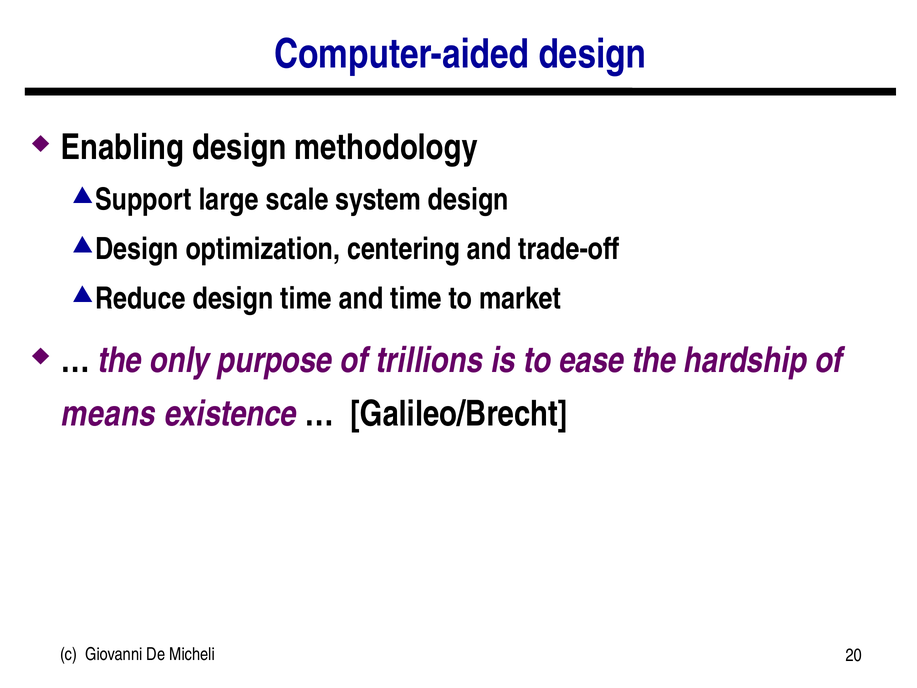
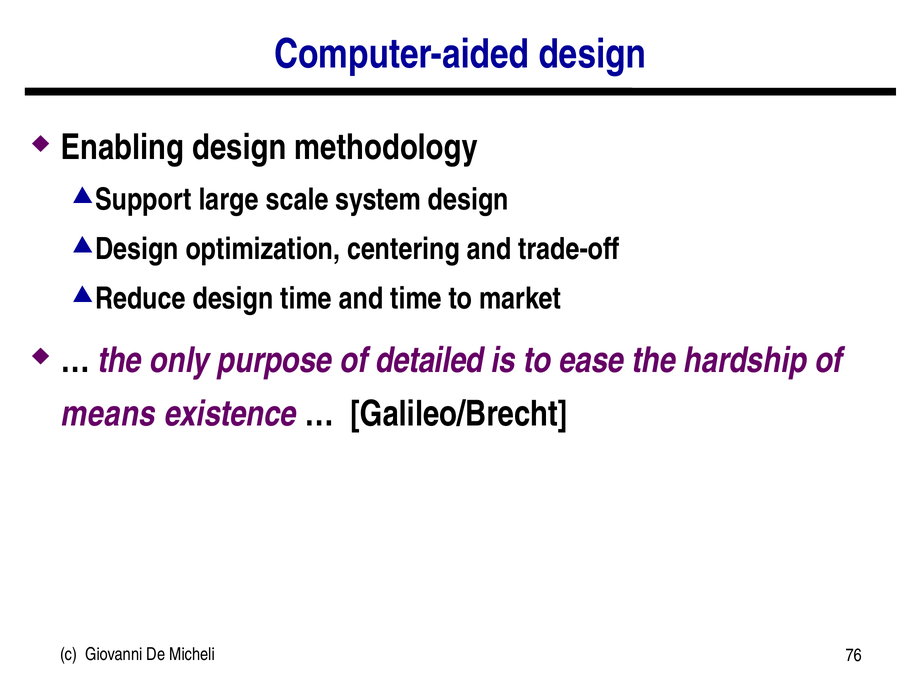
trillions: trillions -> detailed (430, 360)
20: 20 -> 76 (854, 655)
